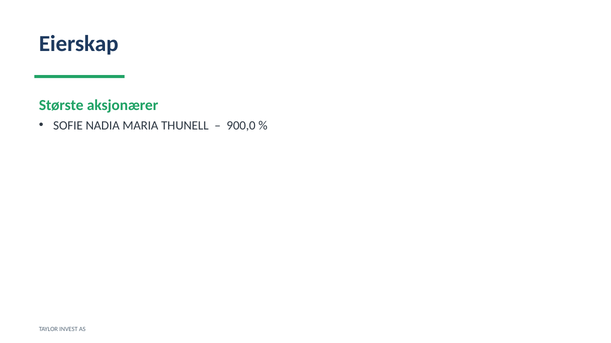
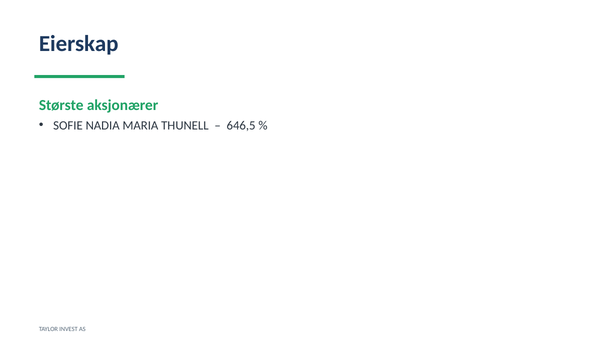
900,0: 900,0 -> 646,5 (241, 126)
